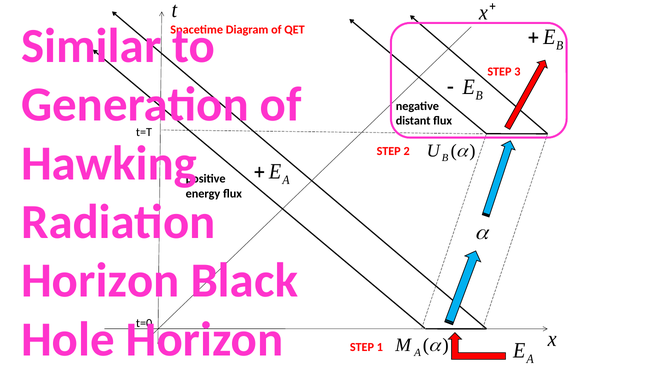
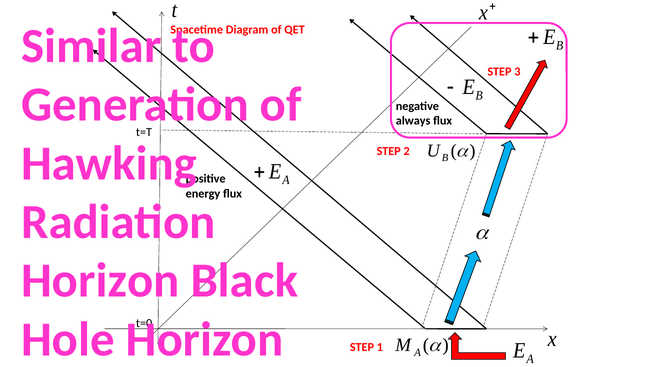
distant: distant -> always (413, 121)
